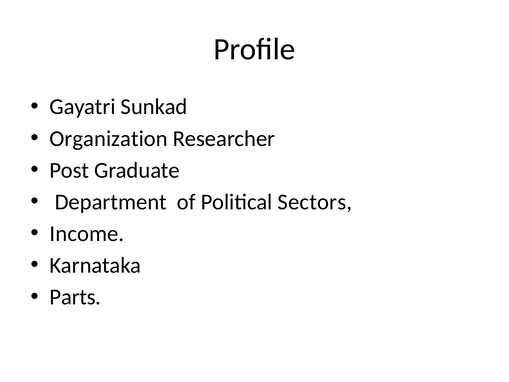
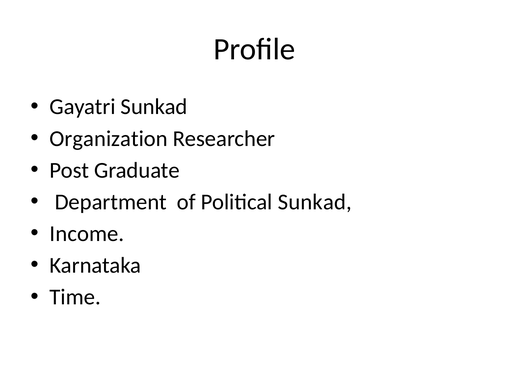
Political Sectors: Sectors -> Sunkad (315, 202)
Parts: Parts -> Time (75, 297)
